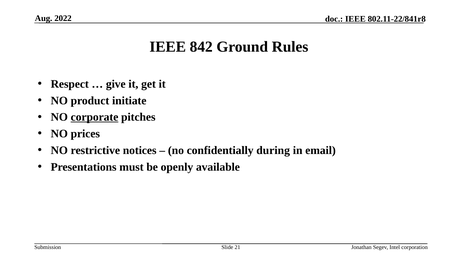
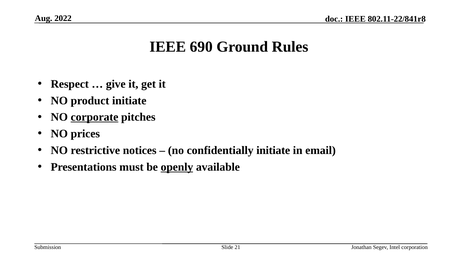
842: 842 -> 690 (201, 47)
confidentially during: during -> initiate (273, 150)
openly underline: none -> present (177, 167)
